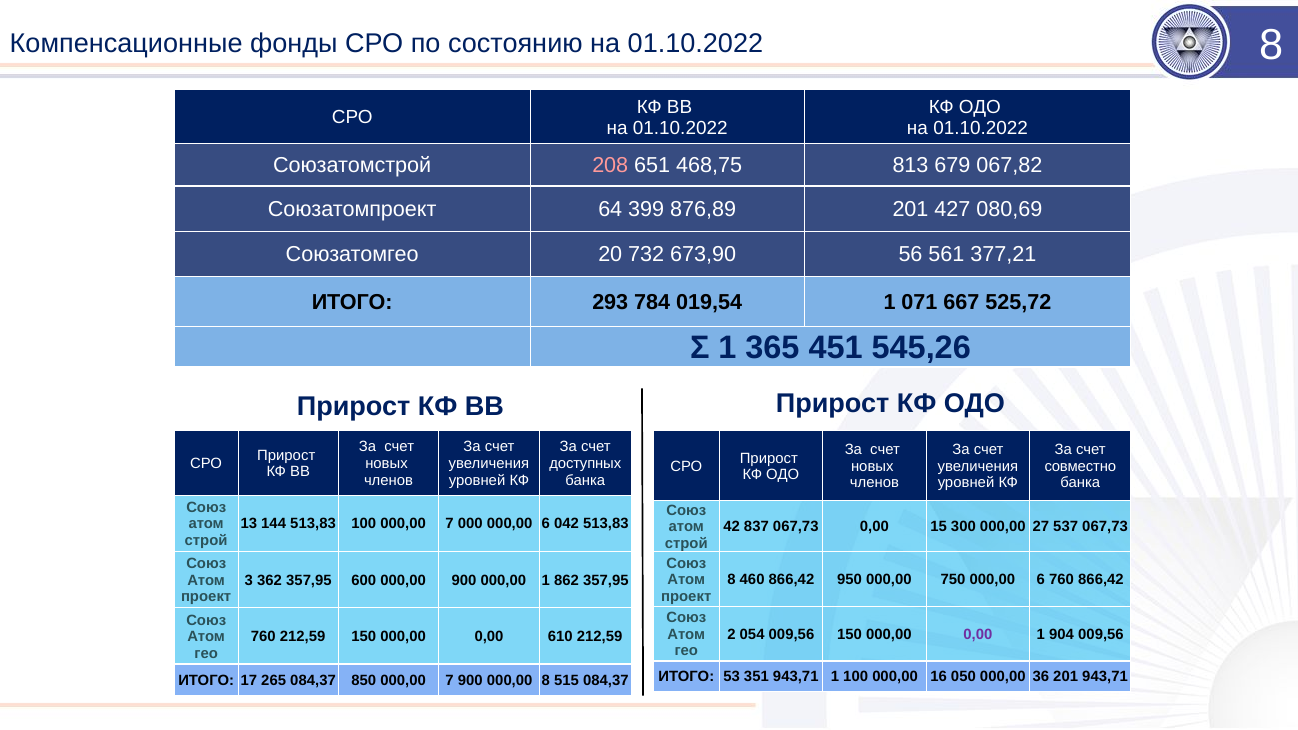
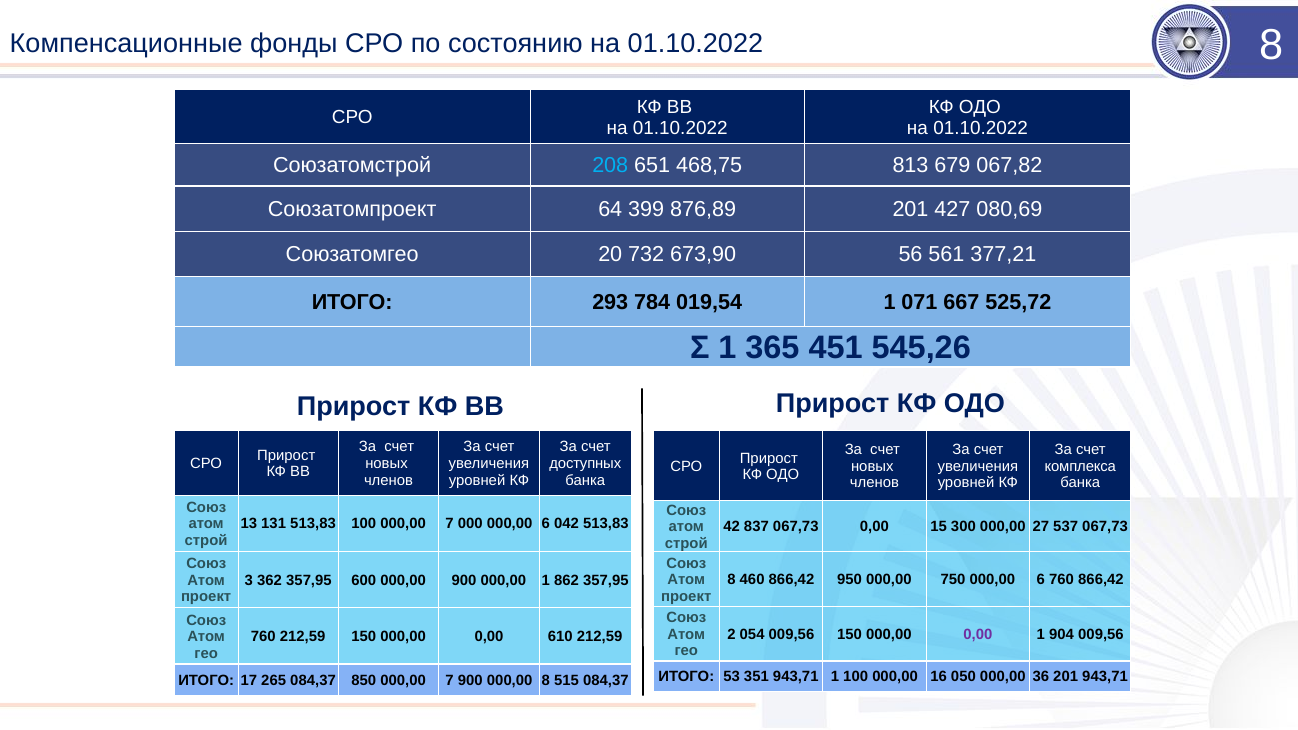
208 colour: pink -> light blue (610, 166)
совместно: совместно -> комплекса (1080, 467)
144: 144 -> 131 (274, 524)
